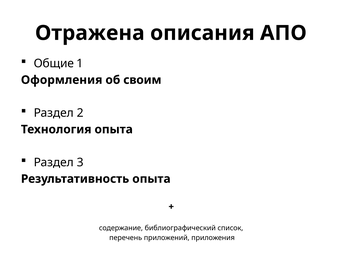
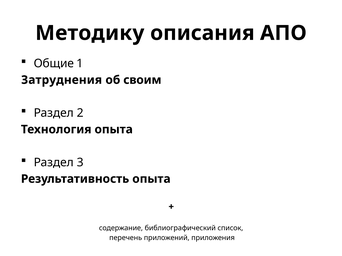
Отражена: Отражена -> Методику (90, 33)
Оформления: Оформления -> Затруднения (62, 80)
